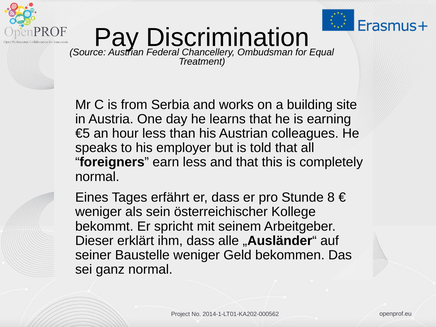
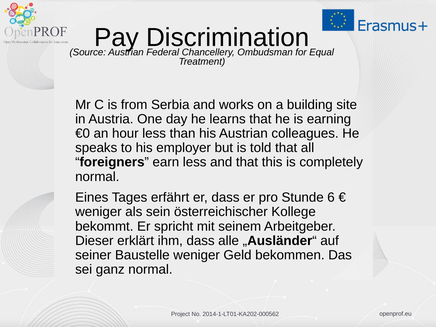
€5: €5 -> €0 (83, 133)
8: 8 -> 6 (331, 198)
